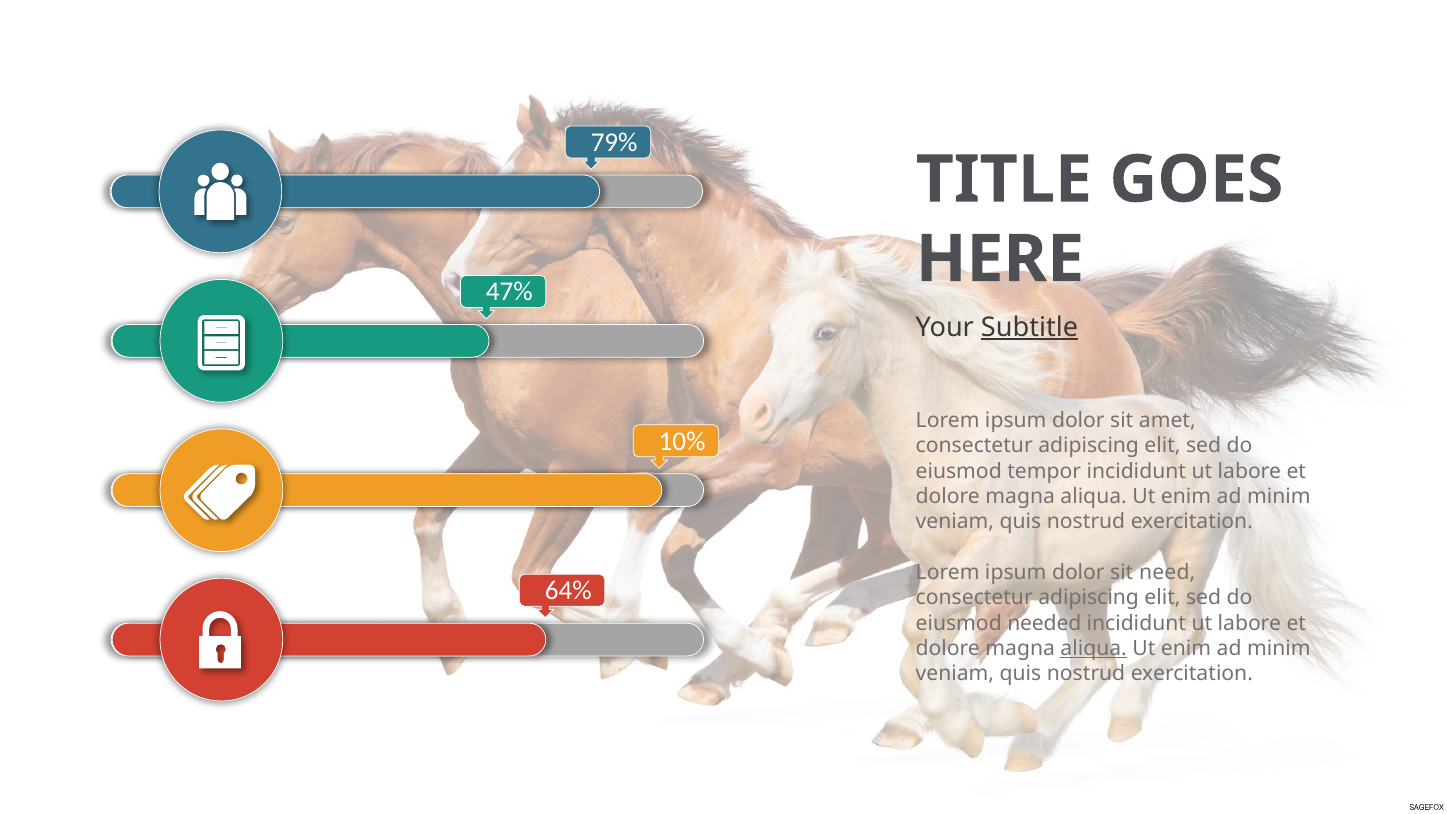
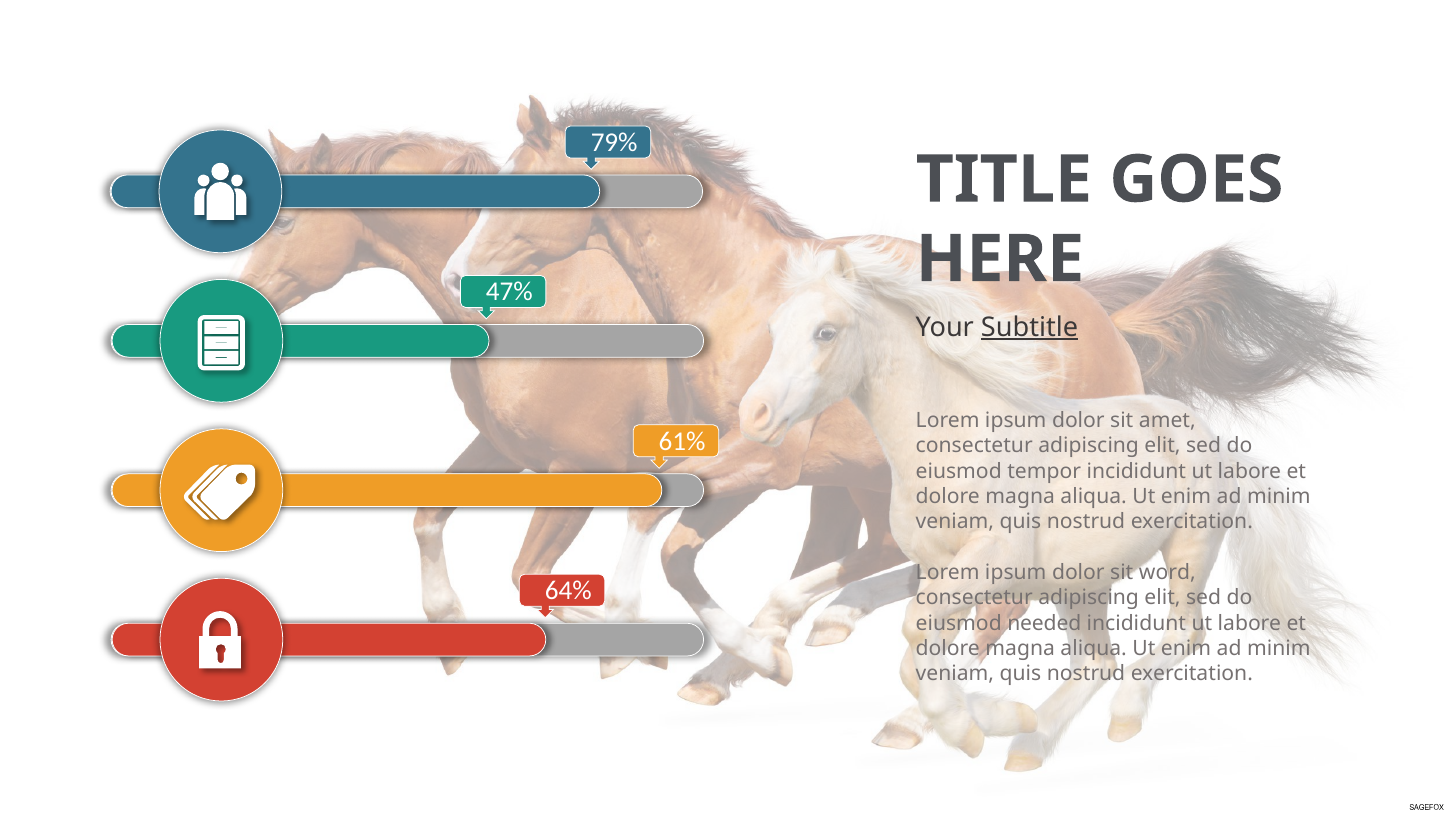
10%: 10% -> 61% (682, 441)
need: need -> word (1167, 573)
aliqua underline: present -> none (1094, 649)
